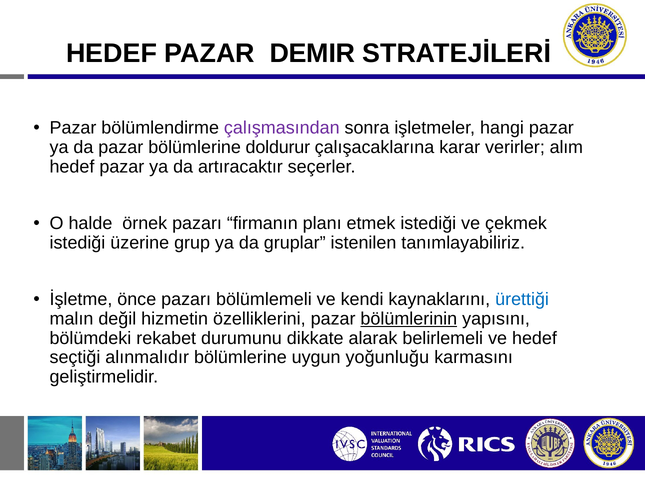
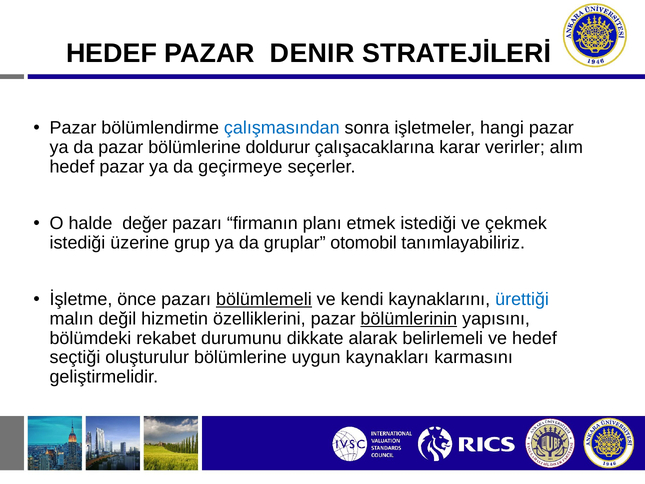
DEMIR: DEMIR -> DENIR (312, 54)
çalışmasından colour: purple -> blue (282, 128)
artıracaktır: artıracaktır -> geçirmeye (240, 167)
örnek: örnek -> değer (145, 223)
istenilen: istenilen -> otomobil (364, 243)
bölümlemeli underline: none -> present (264, 299)
alınmalıdır: alınmalıdır -> oluşturulur (147, 357)
yoğunluğu: yoğunluğu -> kaynakları (387, 357)
